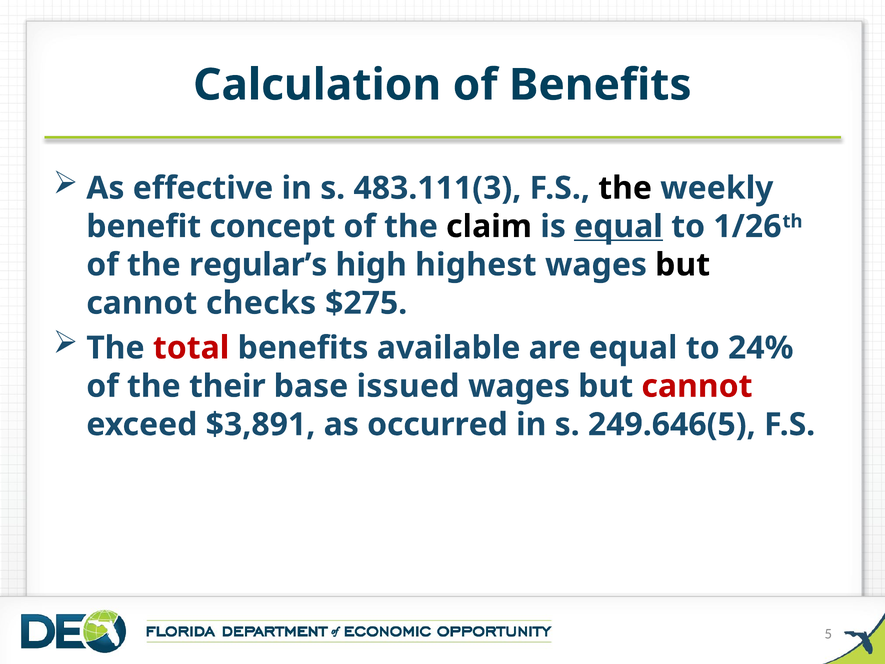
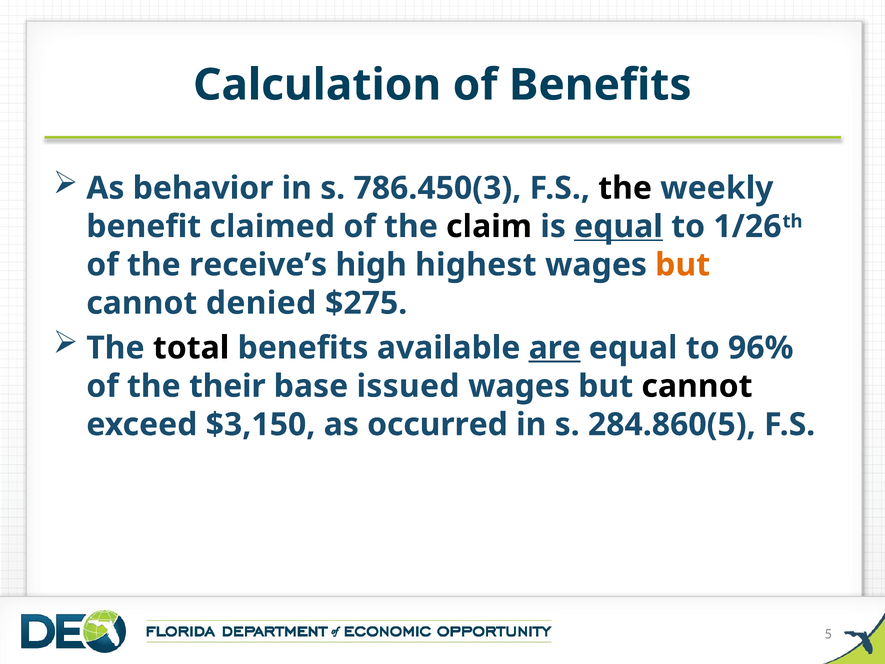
effective: effective -> behavior (203, 188)
483.111(3: 483.111(3 -> 786.450(3 (437, 188)
concept: concept -> claimed (272, 226)
regular’s: regular’s -> receive’s (258, 265)
but colour: black -> orange (683, 265)
checks: checks -> denied (261, 303)
total colour: red -> black (191, 348)
are underline: none -> present (555, 348)
24%: 24% -> 96% (761, 348)
cannot colour: red -> black (697, 386)
$3,891: $3,891 -> $3,150 (261, 424)
249.646(5: 249.646(5 -> 284.860(5 (672, 424)
